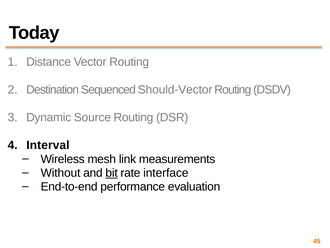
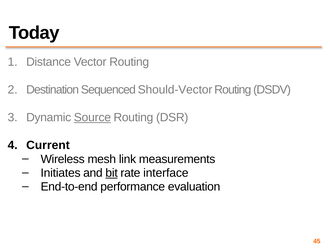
Source underline: none -> present (92, 117)
Interval: Interval -> Current (48, 145)
Without: Without -> Initiates (61, 173)
